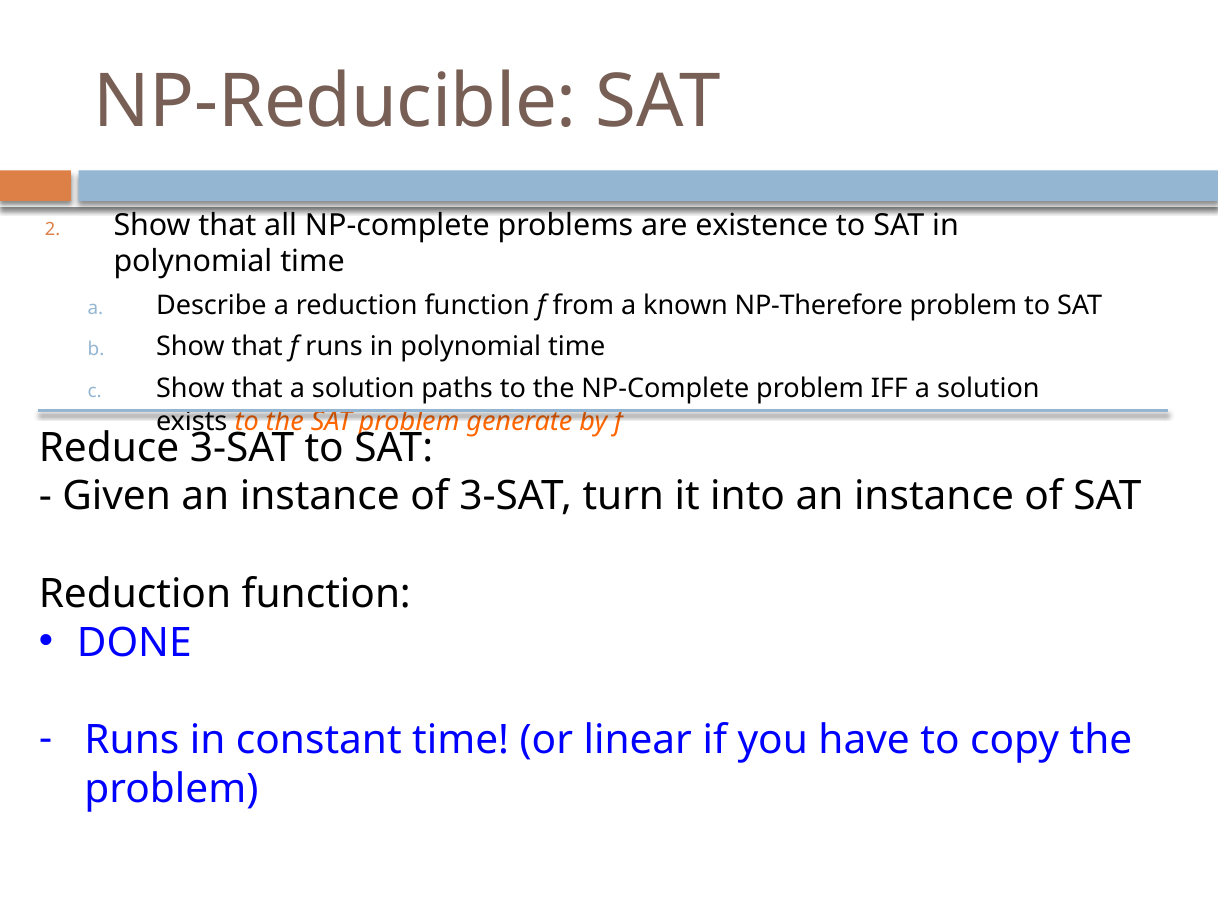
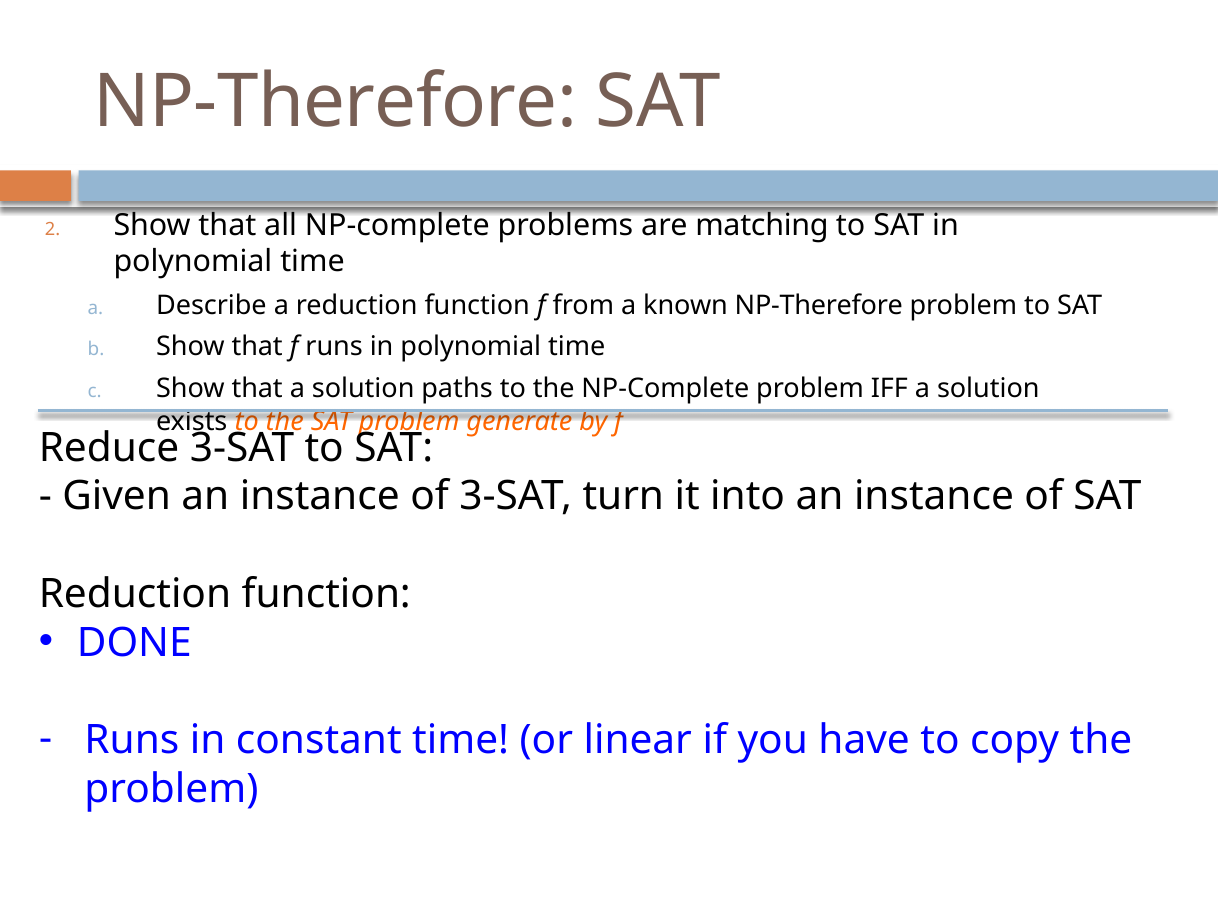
NP-Reducible: NP-Reducible -> NP-Therefore (335, 102)
existence: existence -> matching (762, 225)
